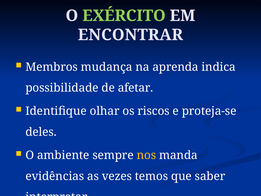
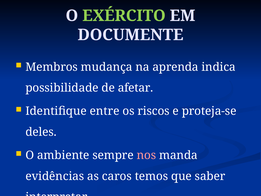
ENCONTRAR: ENCONTRAR -> DOCUMENTE (131, 35)
olhar: olhar -> entre (105, 111)
nos colour: yellow -> pink (146, 155)
vezes: vezes -> caros (117, 176)
